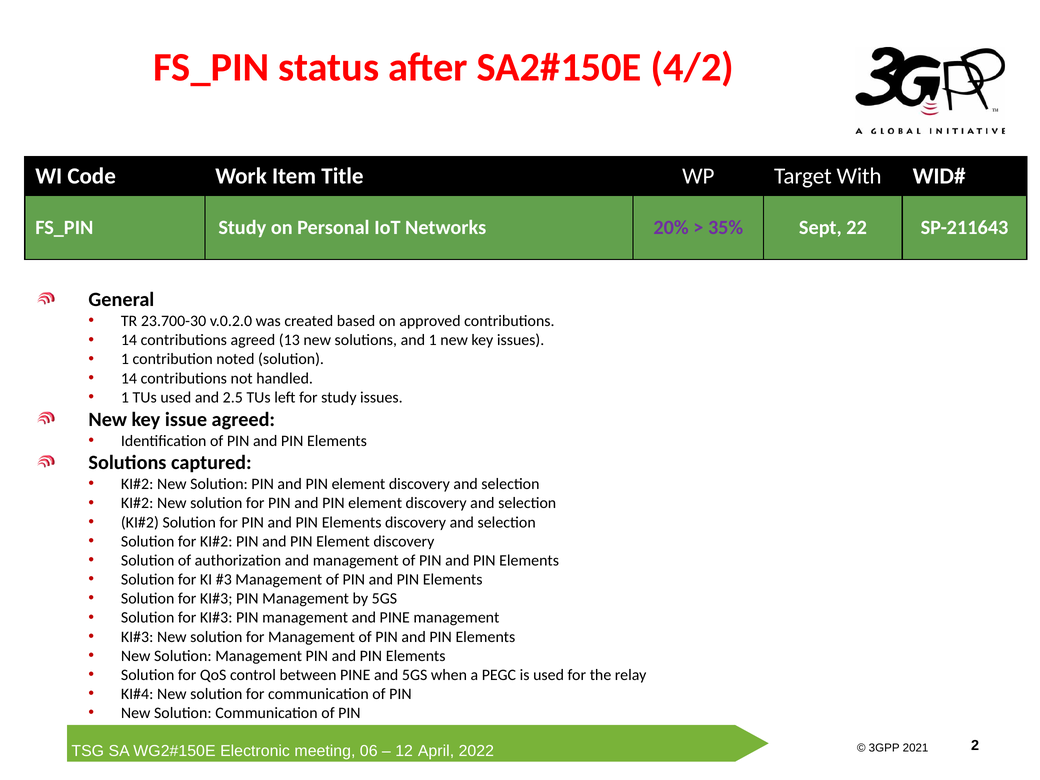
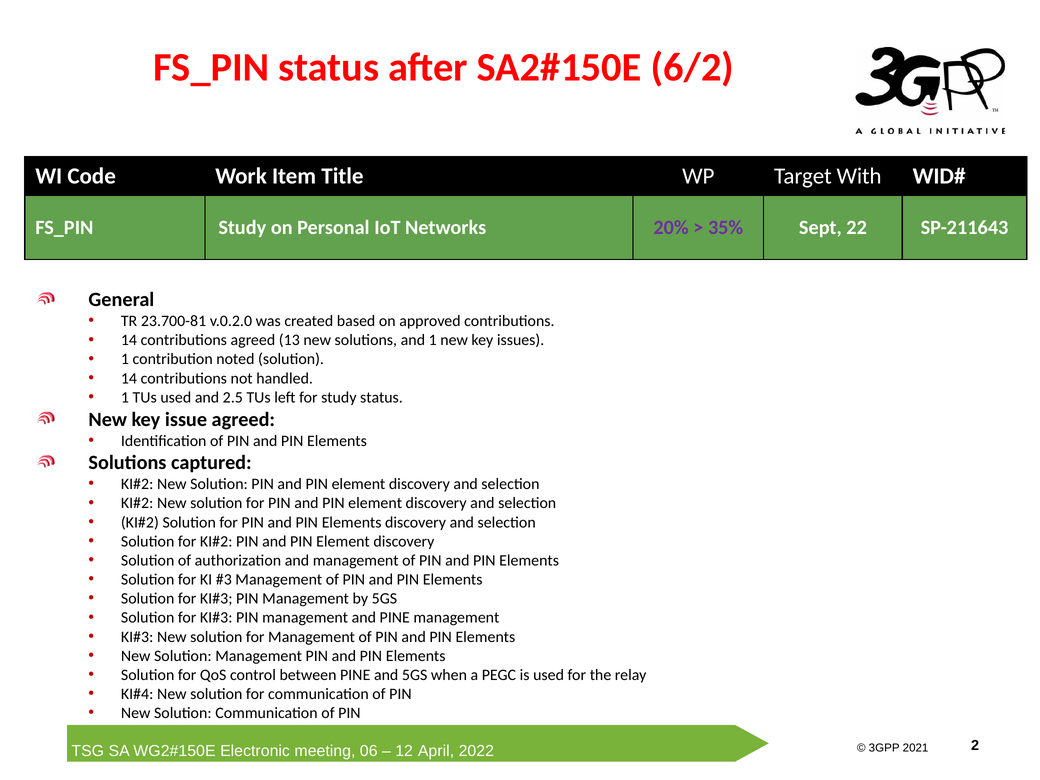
4/2: 4/2 -> 6/2 (692, 67)
23.700-30: 23.700-30 -> 23.700-81 (174, 321)
study issues: issues -> status (381, 397)
